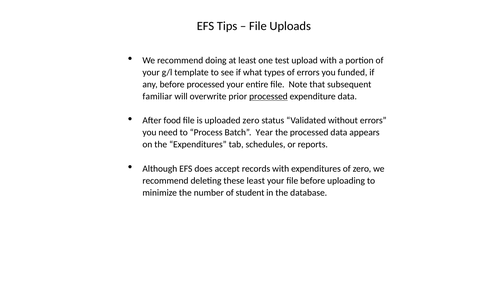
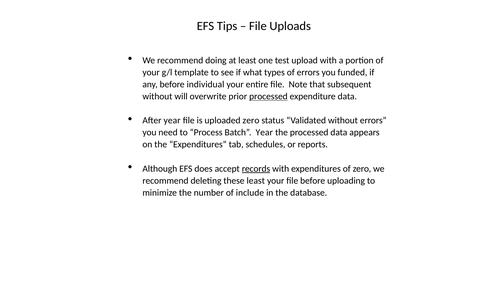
before processed: processed -> individual (206, 84)
familiar: familiar -> without (157, 96)
After food: food -> year (172, 120)
records underline: none -> present (256, 168)
student: student -> include (250, 192)
